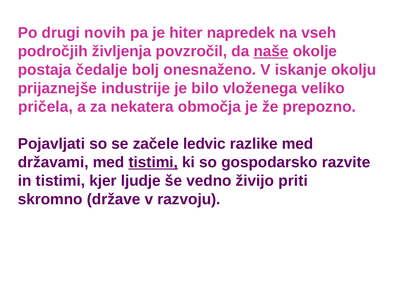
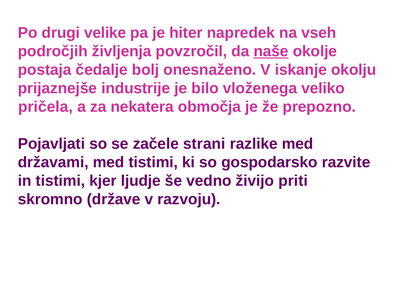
novih: novih -> velike (105, 33)
ledvic: ledvic -> strani (204, 143)
tistimi underline: present -> none (153, 162)
